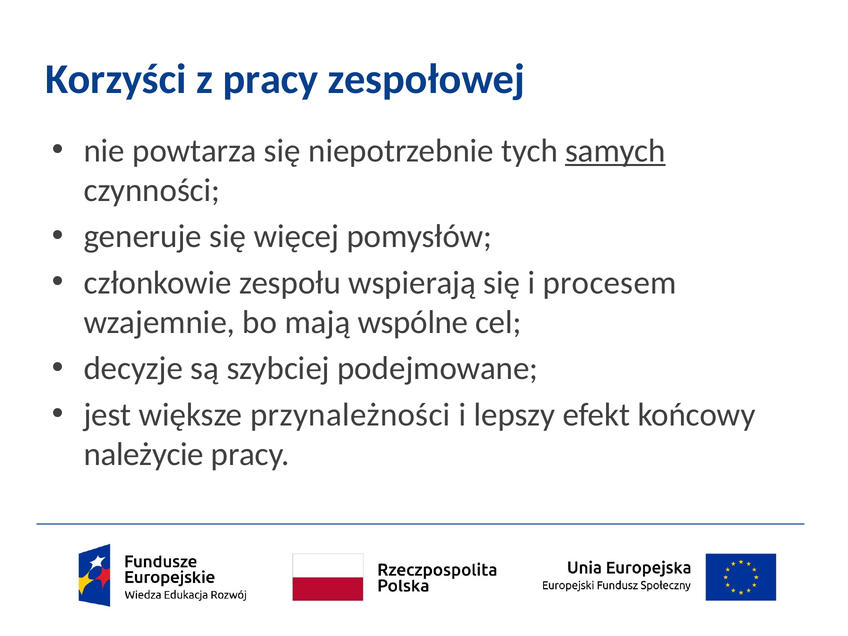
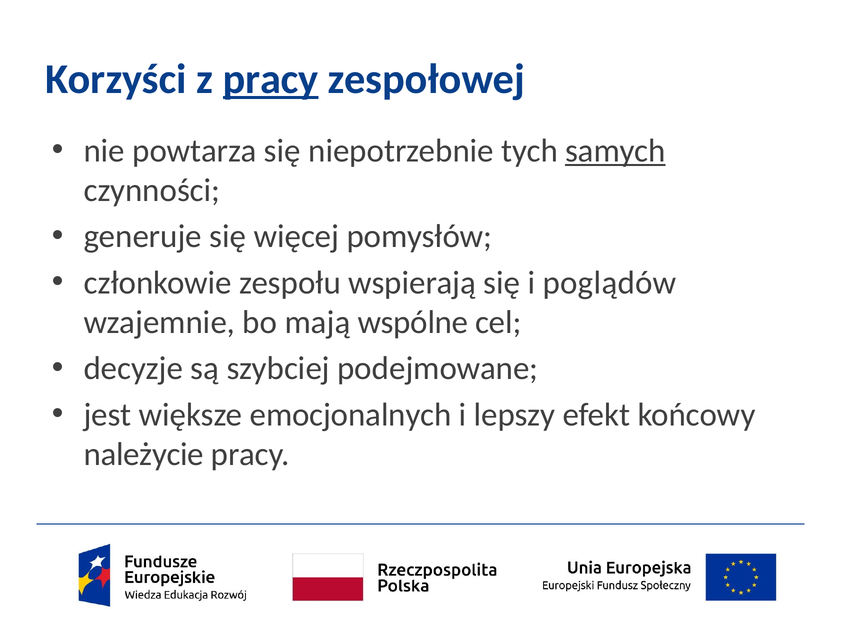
pracy underline: none -> present (271, 79)
procesem: procesem -> poglądów (610, 283)
przynależności: przynależności -> emocjonalnych (351, 415)
